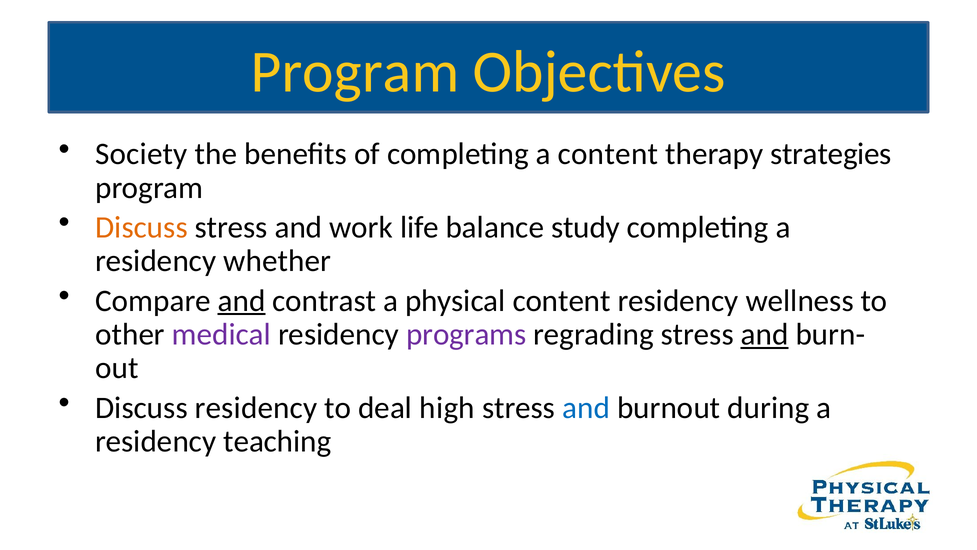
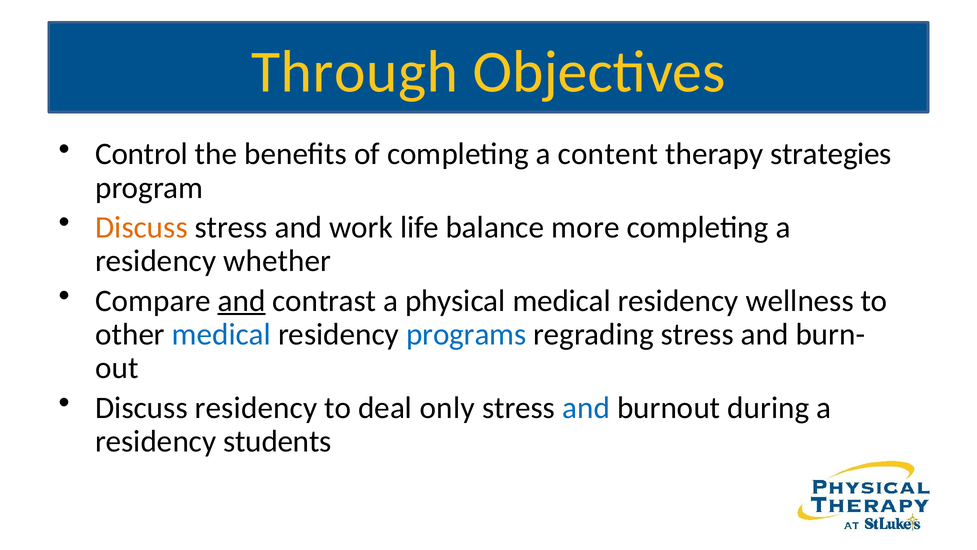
Program: Program -> Through (355, 72)
Society: Society -> Control (142, 154)
study: study -> more (585, 227)
physical content: content -> medical (562, 300)
medical colour: purple -> blue (221, 334)
programs colour: purple -> blue (466, 334)
and underline: present -> none (765, 334)
high: high -> only (447, 407)
teaching: teaching -> students (277, 441)
